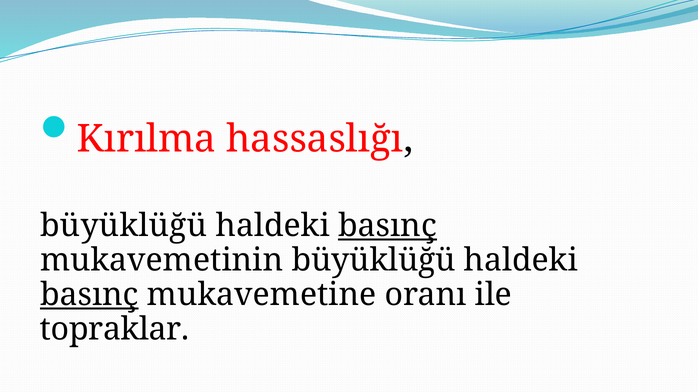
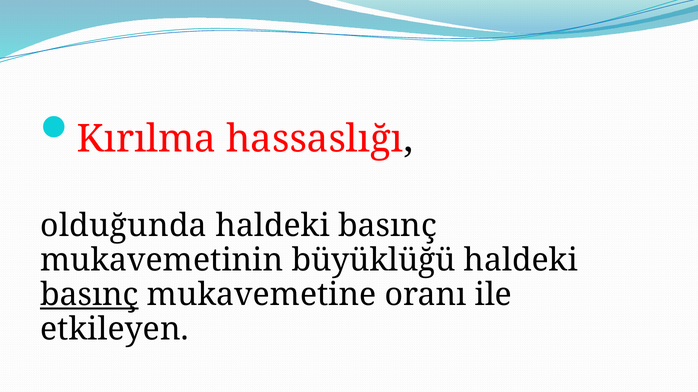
büyüklüğü: büyüklüğü -> olduğunda (124, 226)
basınç underline: present -> none (387, 226)
topraklar: topraklar -> etkileyen (114, 330)
